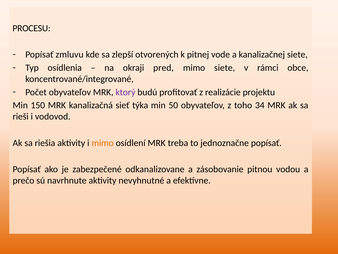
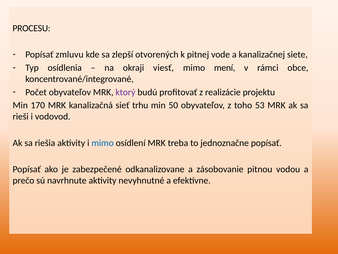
pred: pred -> viesť (164, 68)
mimo siete: siete -> mení (225, 68)
150: 150 -> 170 (38, 105)
týka: týka -> trhu (140, 105)
34: 34 -> 53 (260, 105)
mimo colour: orange -> blue (103, 143)
